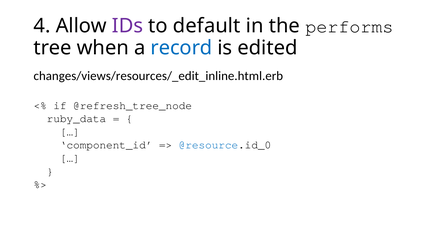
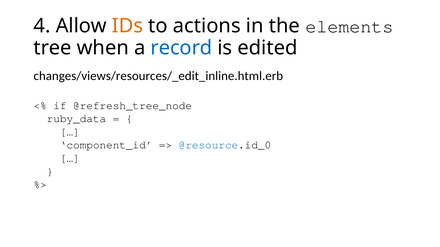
IDs colour: purple -> orange (127, 26)
default: default -> actions (207, 26)
performs: performs -> elements (349, 27)
